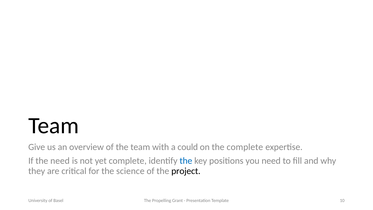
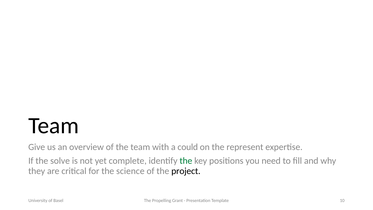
the complete: complete -> represent (245, 147)
the need: need -> solve (60, 161)
the colour: blue -> green (186, 161)
